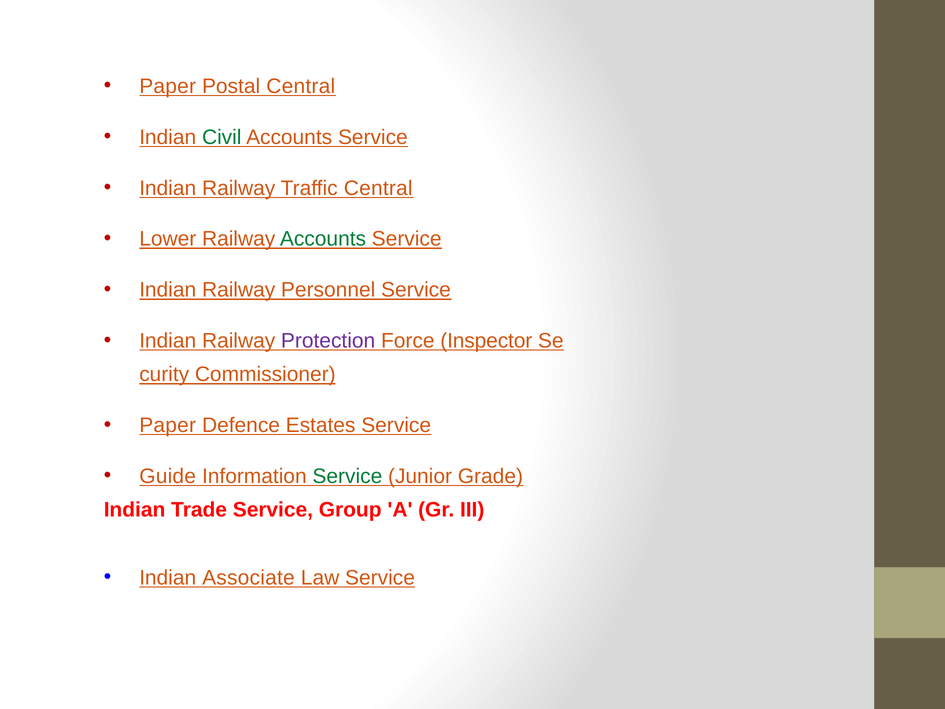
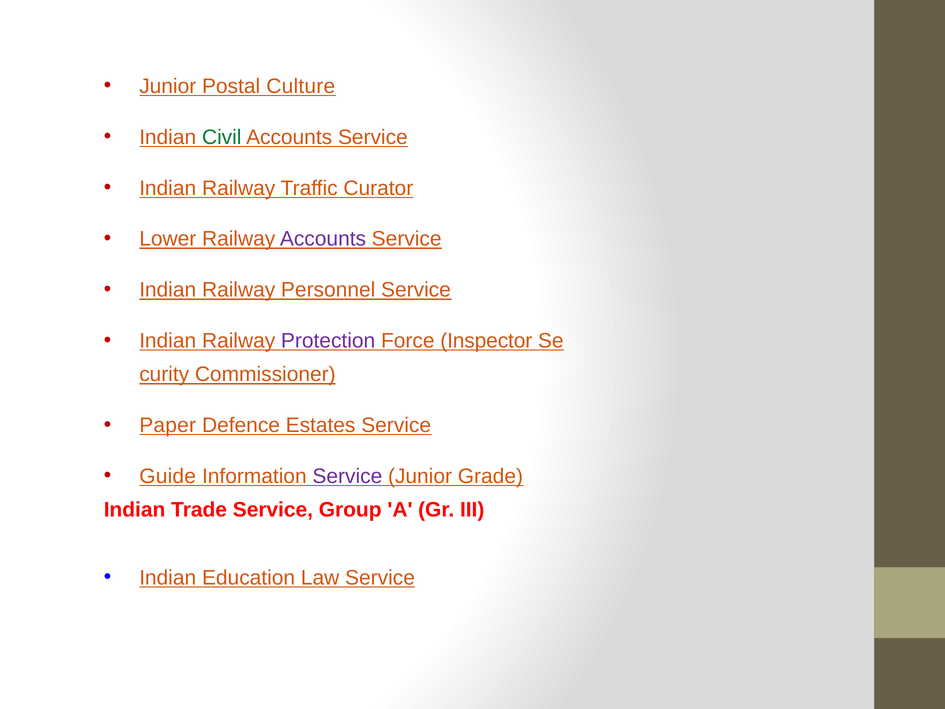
Paper: Paper -> Junior (168, 86)
Postal Central: Central -> Culture (301, 86)
Traffic Central: Central -> Curator (378, 188)
Accounts colour: green -> purple (323, 239)
Service colour: green -> purple (347, 476)
Associate: Associate -> Education (249, 578)
